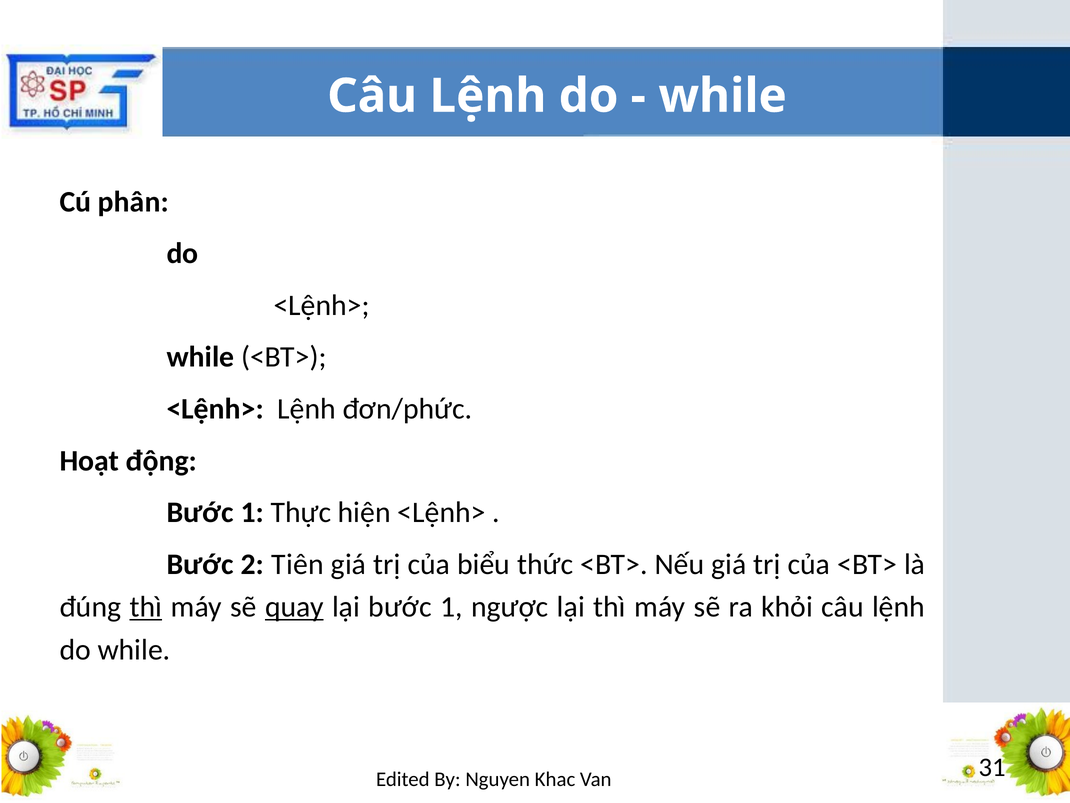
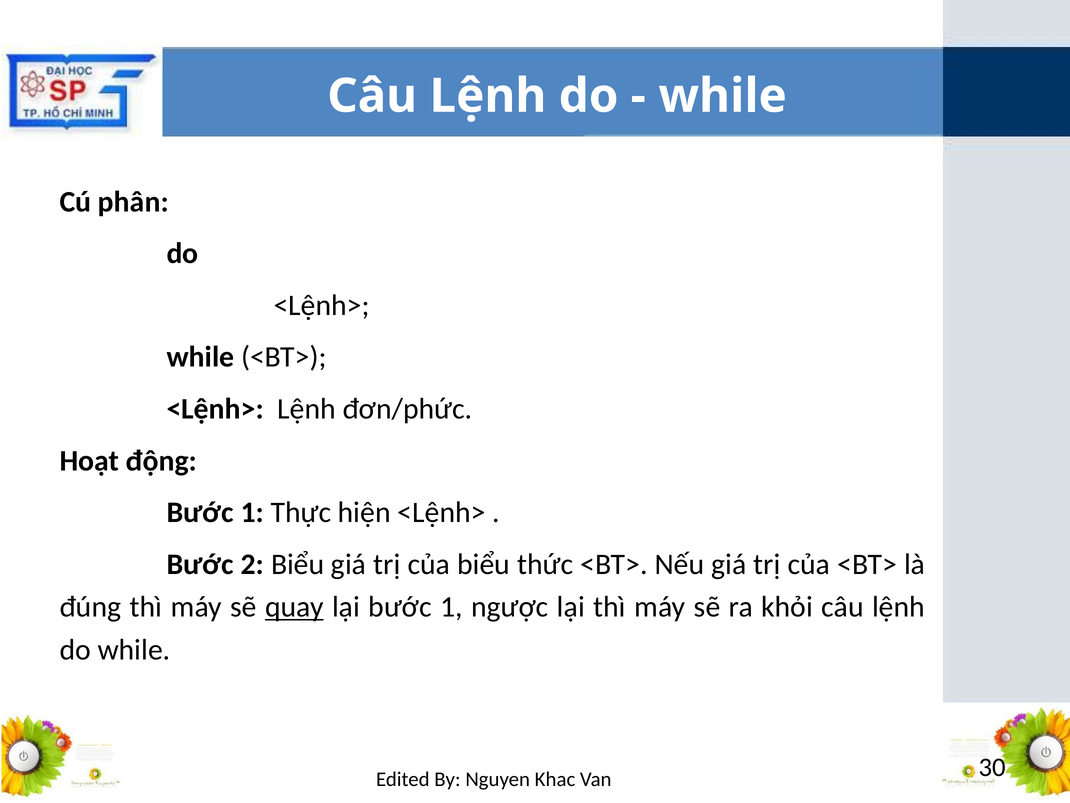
2 Tiên: Tiên -> Biểu (298, 564)
thì underline: present -> none (146, 607)
31: 31 -> 30 (992, 767)
